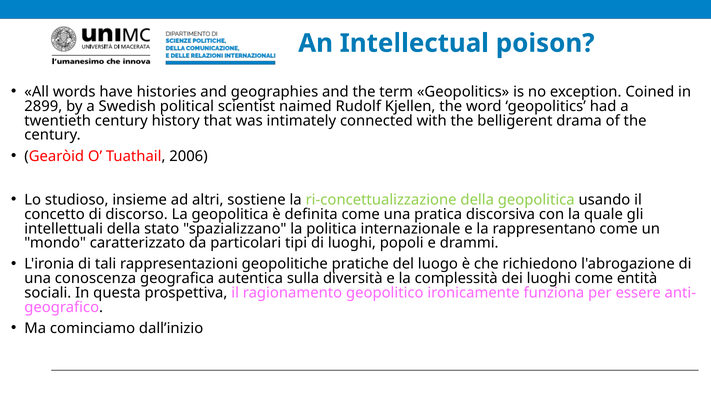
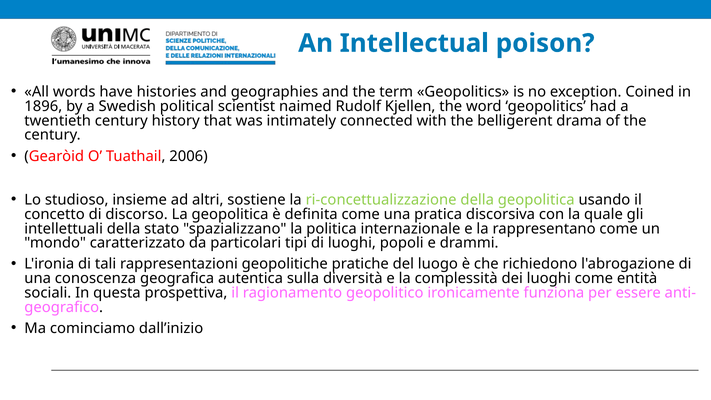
2899: 2899 -> 1896 (43, 106)
